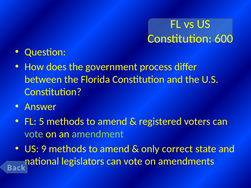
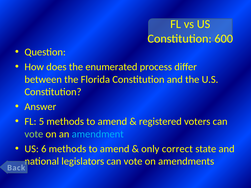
government: government -> enumerated (111, 67)
amendment colour: light green -> light blue (98, 134)
9: 9 -> 6 (44, 149)
